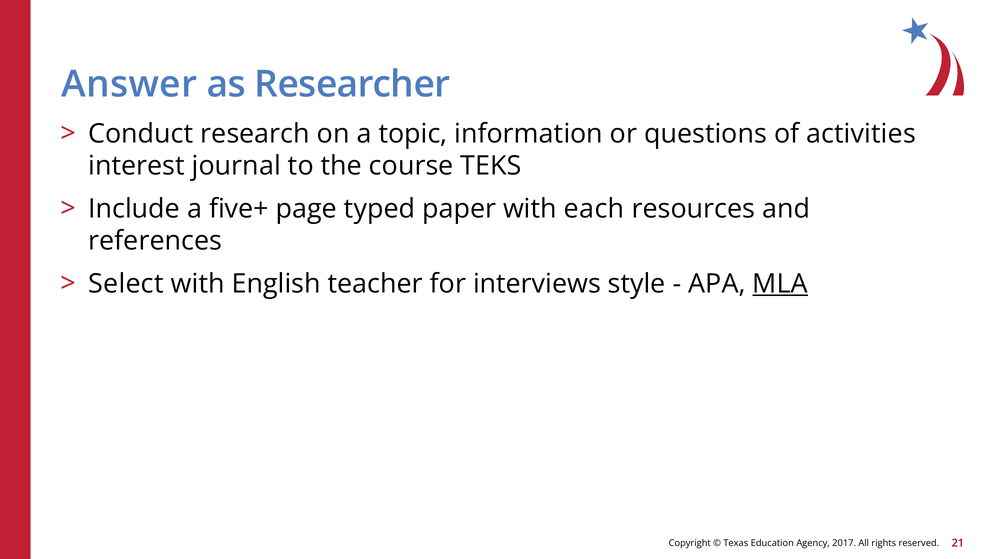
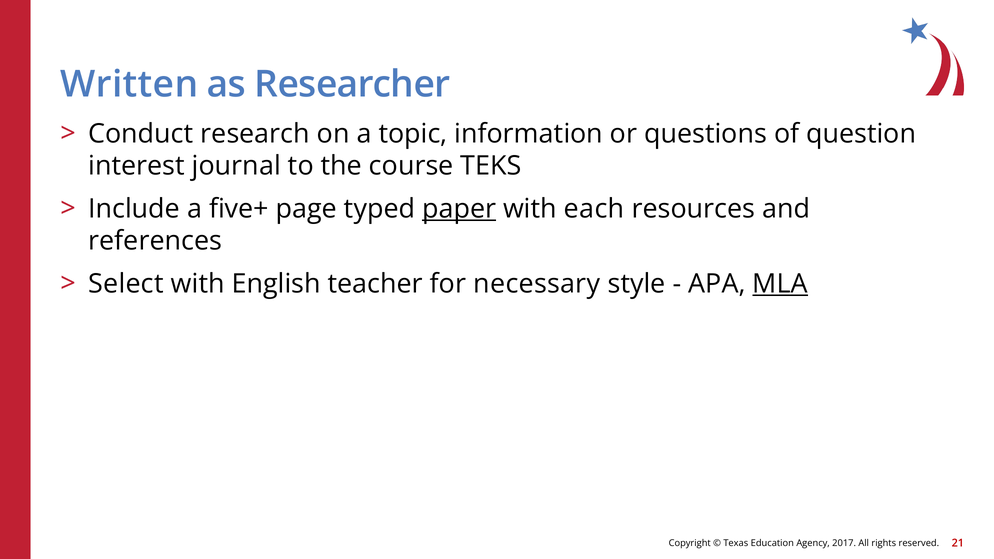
Answer: Answer -> Written (129, 84)
activities: activities -> question (861, 134)
paper underline: none -> present (459, 209)
interviews: interviews -> necessary (537, 284)
